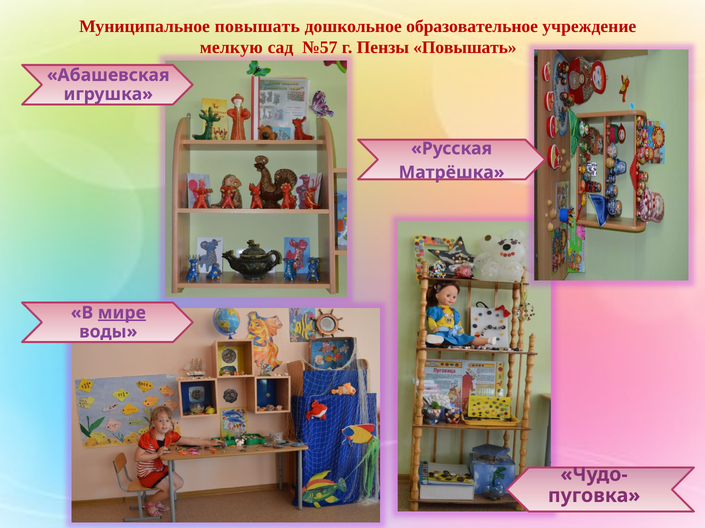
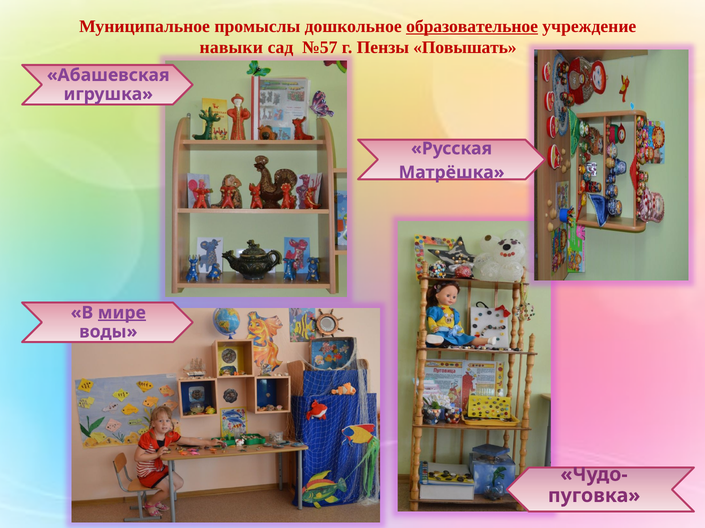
Муниципальное повышать: повышать -> промыслы (257, 26)
образовательное underline: none -> present (472, 26)
мелкую: мелкую -> навыки (231, 47)
